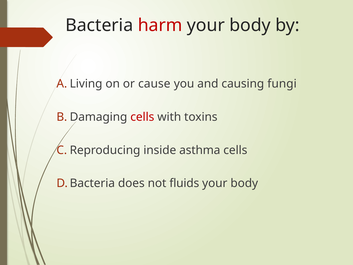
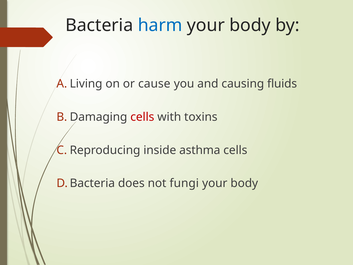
harm colour: red -> blue (160, 25)
fungi: fungi -> fluids (282, 84)
fluids: fluids -> fungi (184, 183)
